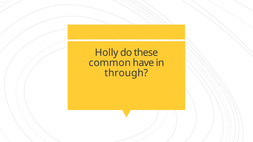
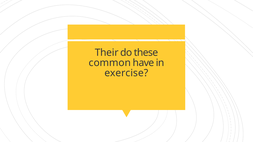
Holly: Holly -> Their (107, 53)
through: through -> exercise (126, 73)
